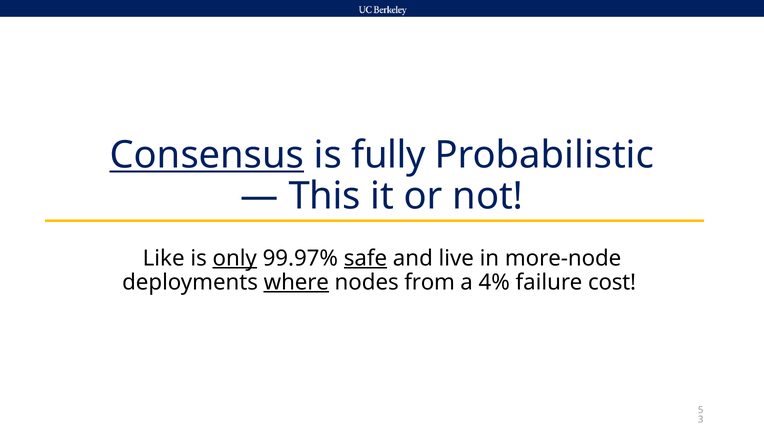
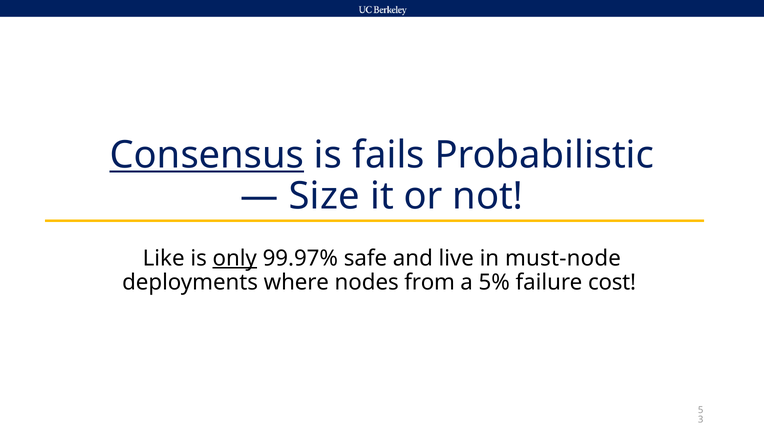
fully: fully -> fails (388, 155)
This: This -> Size (324, 196)
safe underline: present -> none (365, 258)
more-node: more-node -> must-node (563, 258)
where underline: present -> none (296, 282)
4%: 4% -> 5% (494, 282)
